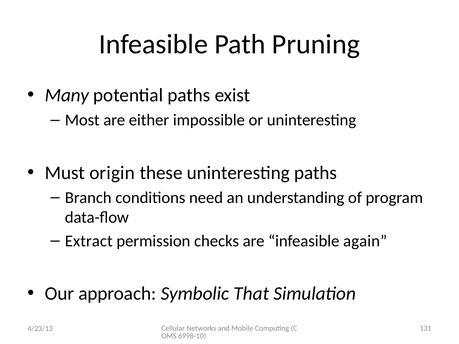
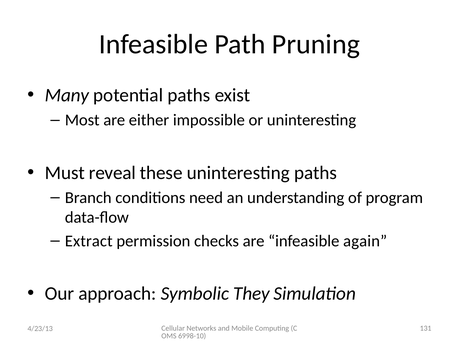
origin: origin -> reveal (112, 173)
That: That -> They (251, 294)
